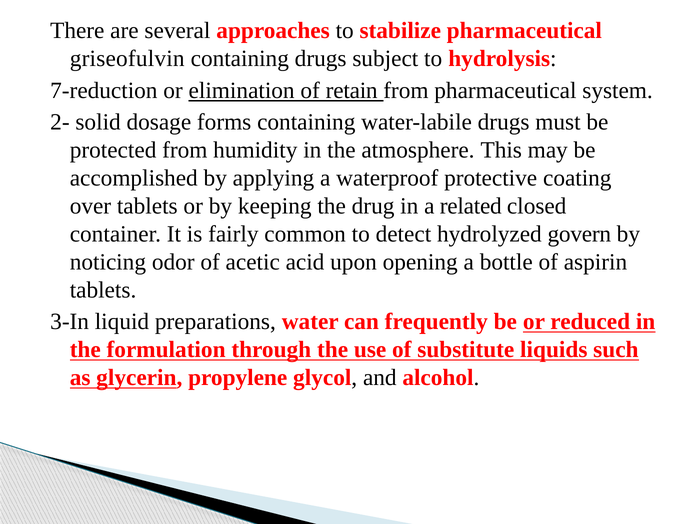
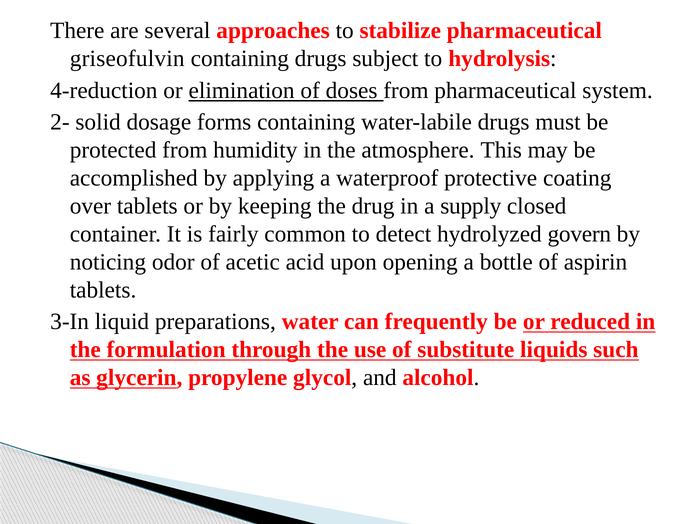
7-reduction: 7-reduction -> 4-reduction (104, 90)
retain: retain -> doses (352, 90)
related: related -> supply (471, 206)
